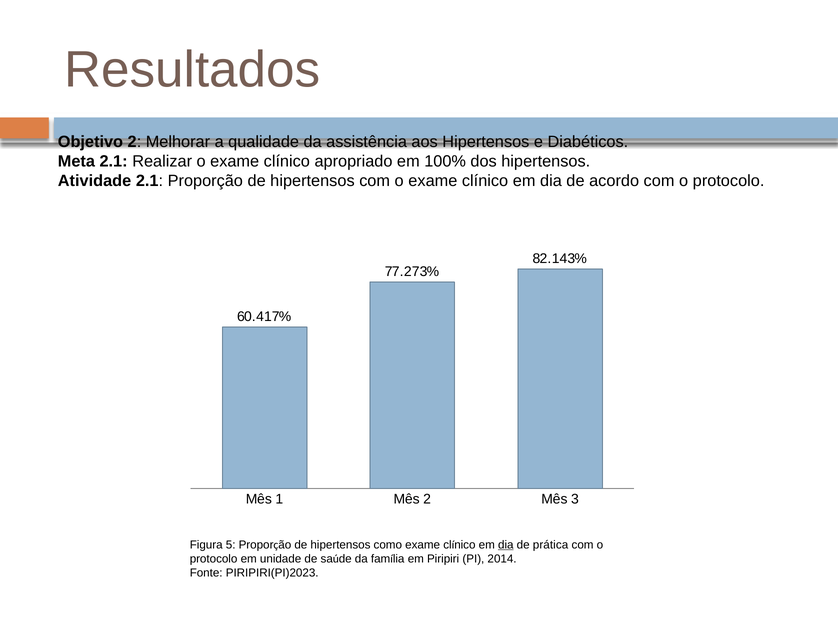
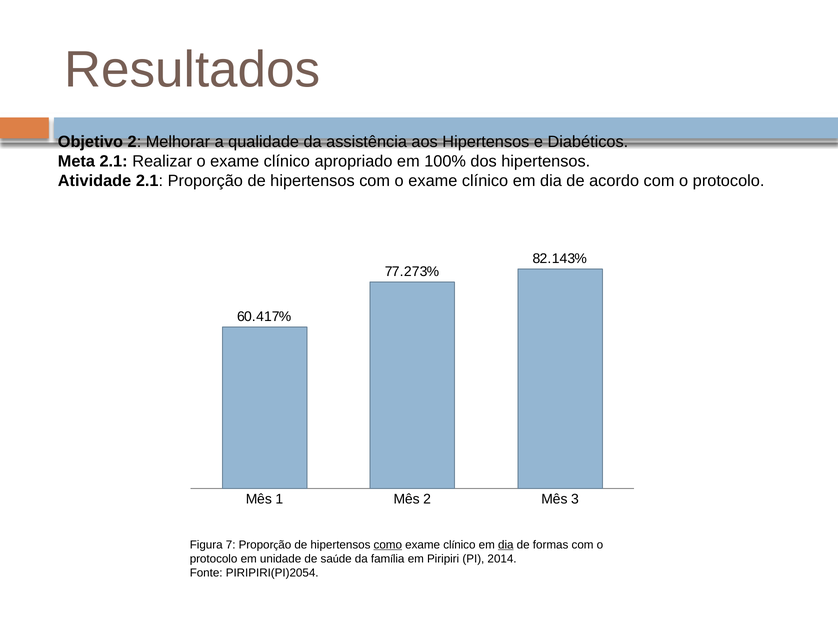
5: 5 -> 7 (231, 544)
como underline: none -> present (388, 544)
prática: prática -> formas (551, 544)
PIRIPIRI(PI)2023: PIRIPIRI(PI)2023 -> PIRIPIRI(PI)2054 (272, 572)
